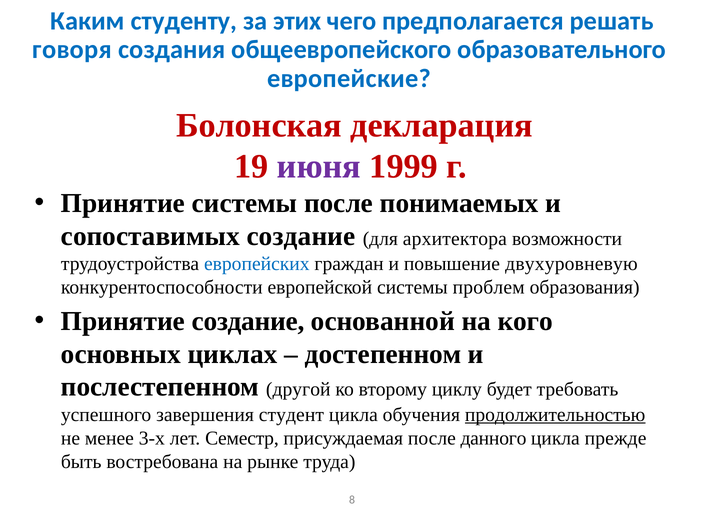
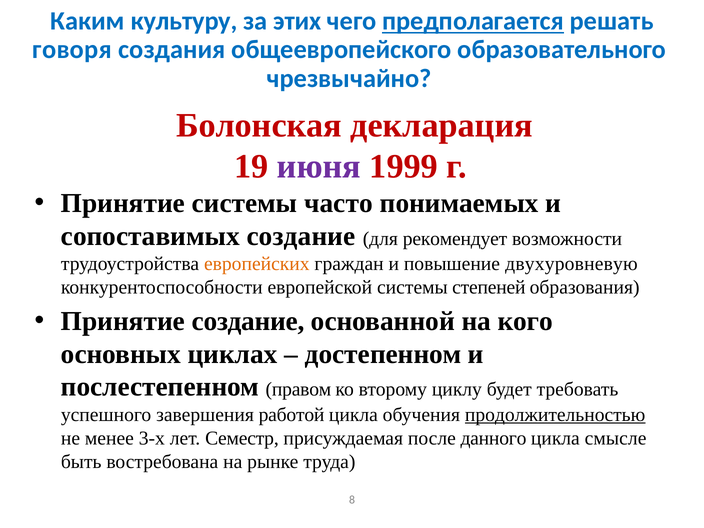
студенту: студенту -> культуру (184, 21)
предполагается underline: none -> present (473, 21)
европейские: европейские -> чрезвычайно (349, 78)
системы после: после -> часто (339, 203)
архитектора: архитектора -> рекомендует (455, 239)
европейских colour: blue -> orange (257, 264)
проблем: проблем -> степеней (489, 287)
другой: другой -> правом (298, 390)
студент: студент -> работой (292, 415)
прежде: прежде -> смысле (616, 438)
